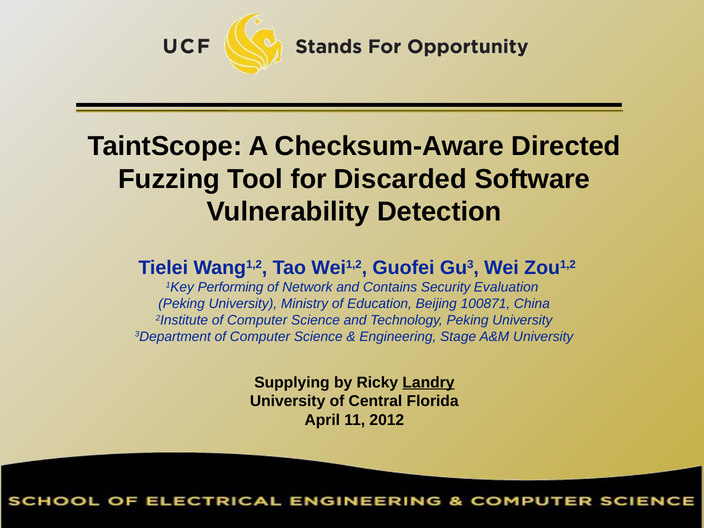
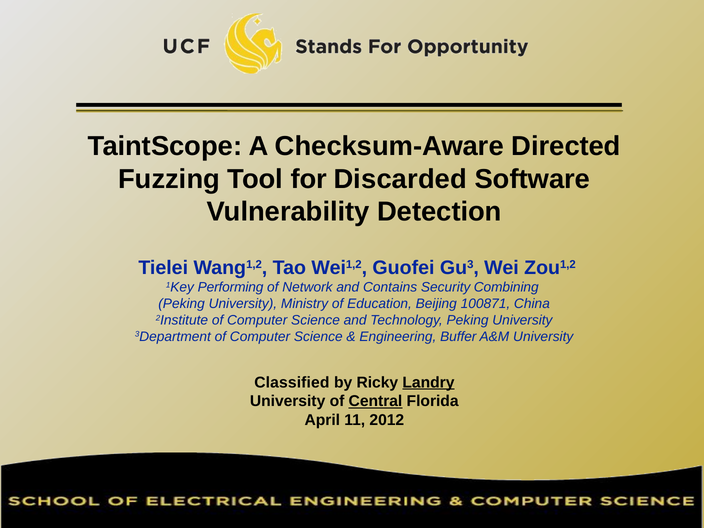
Evaluation: Evaluation -> Combining (506, 287)
Stage: Stage -> Buffer (458, 337)
Supplying: Supplying -> Classified (292, 382)
Central underline: none -> present (375, 401)
